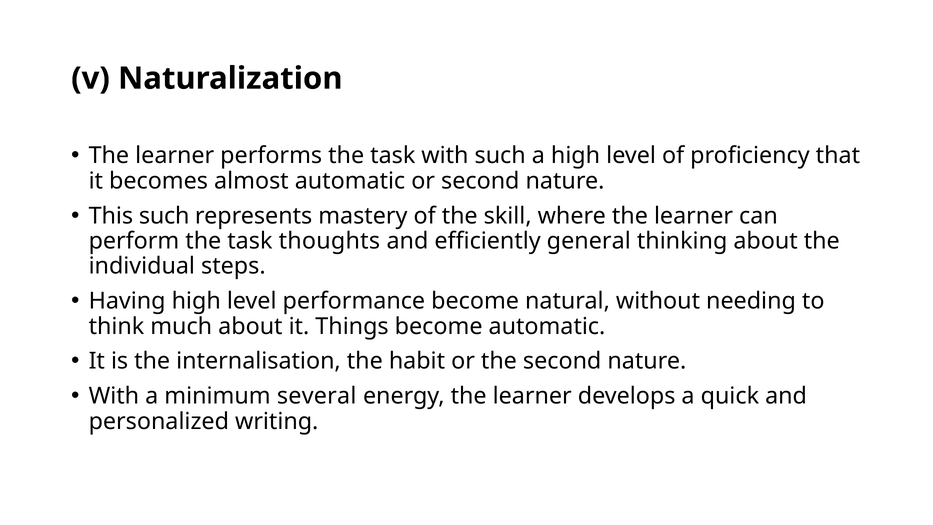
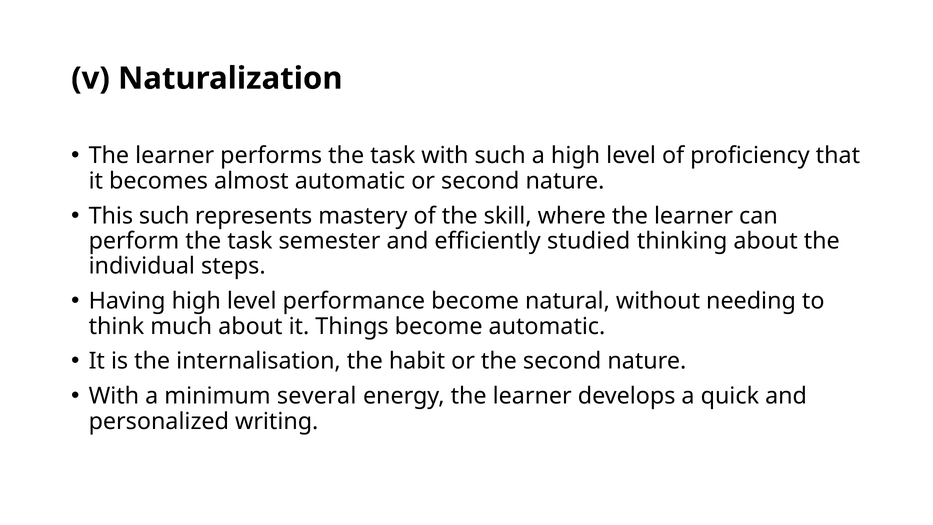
thoughts: thoughts -> semester (329, 241)
general: general -> studied (589, 241)
